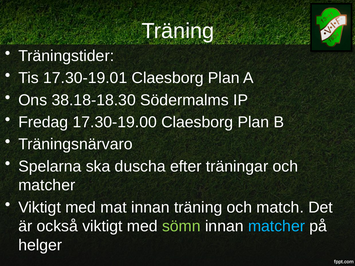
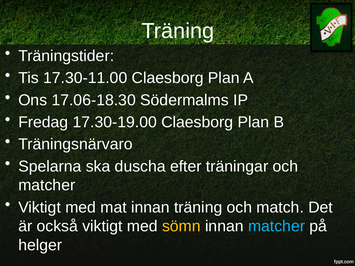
17.30-19.01: 17.30-19.01 -> 17.30-11.00 (85, 78)
38.18-18.30: 38.18-18.30 -> 17.06-18.30 (94, 100)
sömn colour: light green -> yellow (181, 226)
